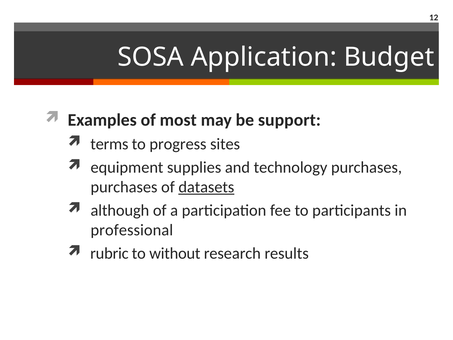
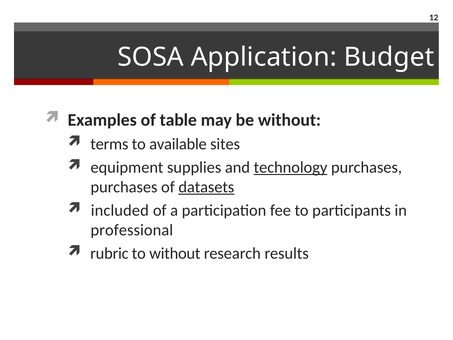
most: most -> table (178, 120)
be support: support -> without (289, 120)
progress: progress -> available (178, 144)
technology underline: none -> present (291, 167)
although: although -> included (120, 210)
